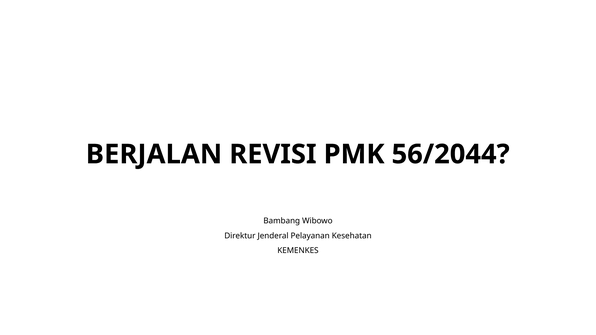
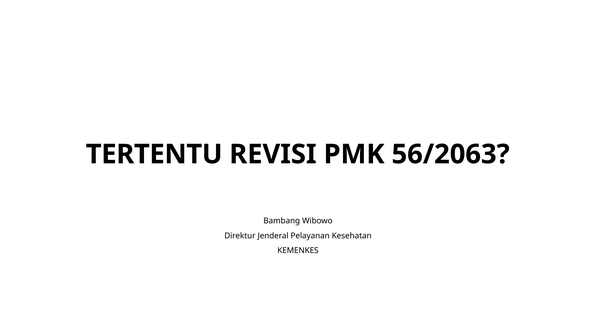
BERJALAN: BERJALAN -> TERTENTU (154, 154)
56/2044: 56/2044 -> 56/2063 (451, 154)
